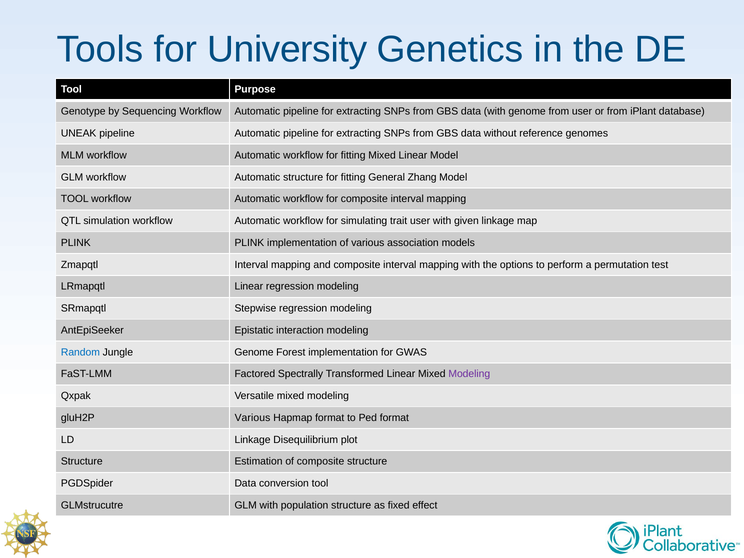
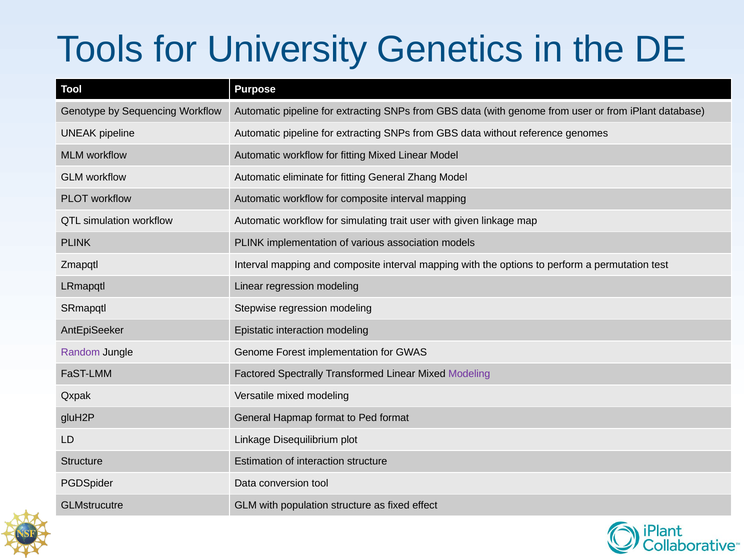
Automatic structure: structure -> eliminate (303, 177)
TOOL: TOOL -> PLOT (75, 199)
Random colour: blue -> purple (80, 352)
gluH2P Various: Various -> General (253, 418)
of composite: composite -> interaction (321, 462)
